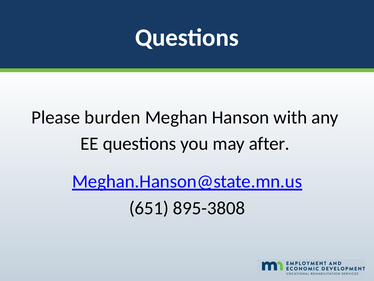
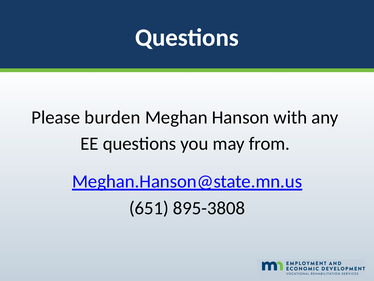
after: after -> from (269, 143)
